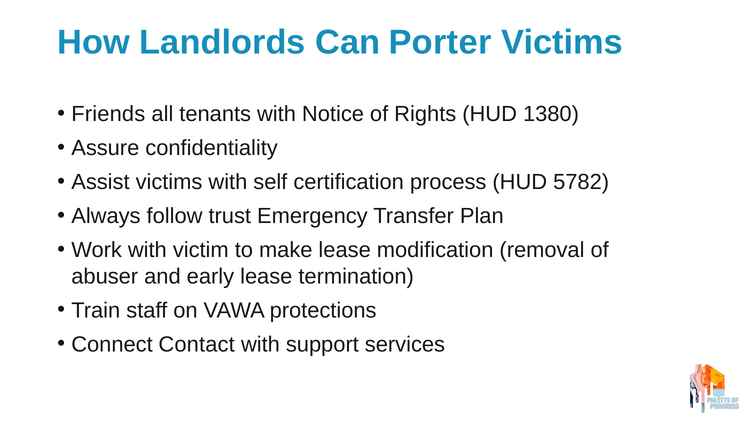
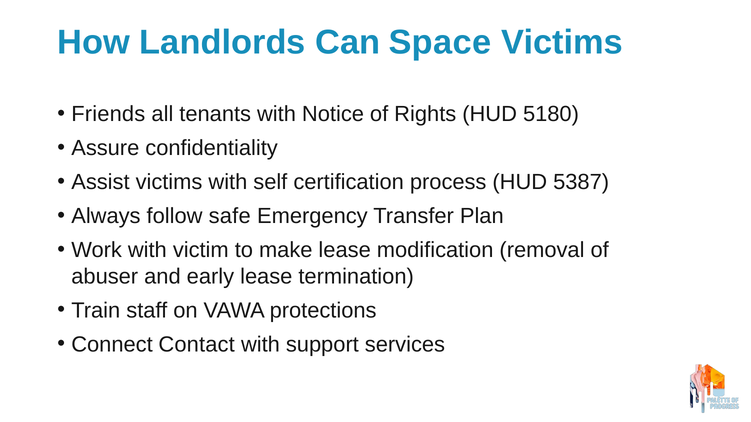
Porter: Porter -> Space (440, 42)
1380: 1380 -> 5180 (551, 114)
5782: 5782 -> 5387 (581, 182)
trust: trust -> safe (230, 216)
